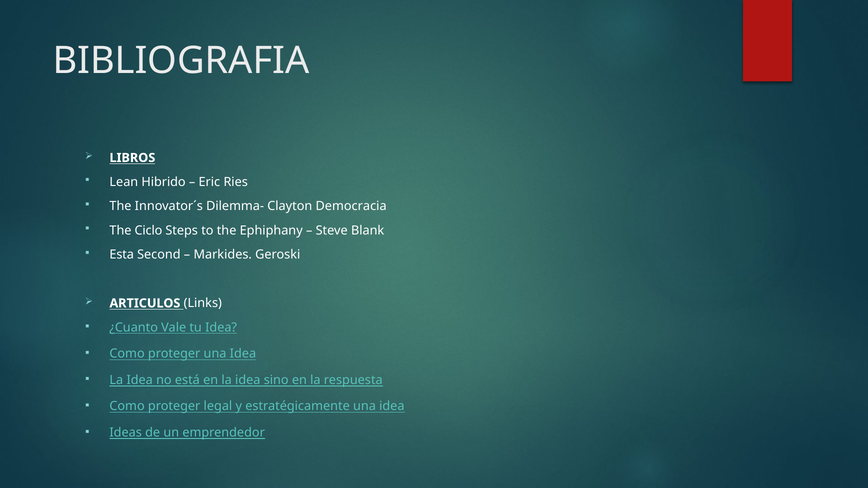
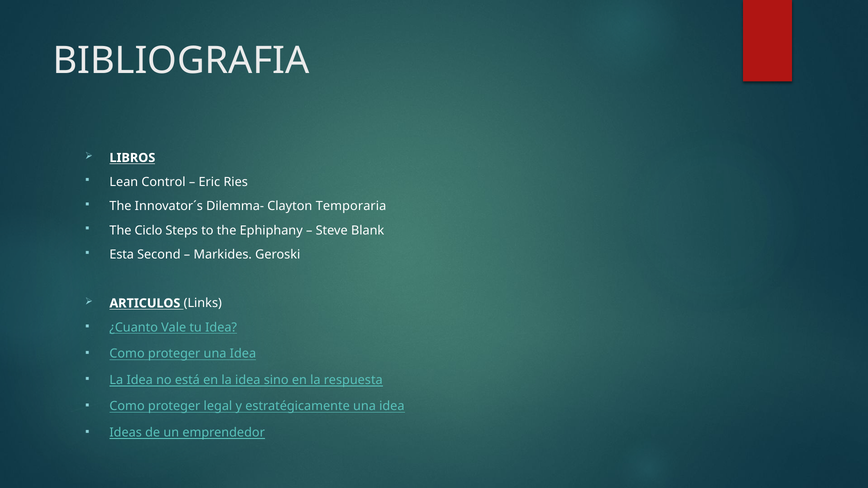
Hibrido: Hibrido -> Control (164, 182)
Democracia: Democracia -> Temporaria (351, 206)
